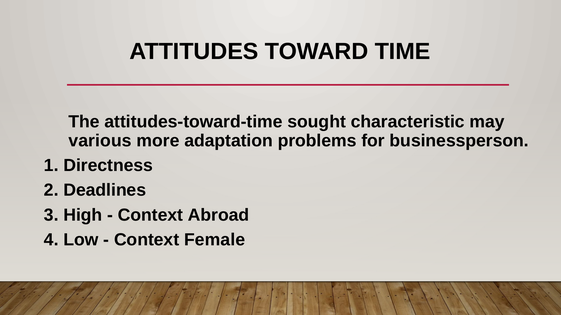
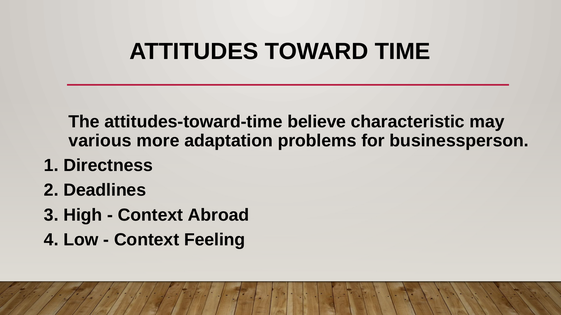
sought: sought -> believe (317, 122)
Female: Female -> Feeling (215, 240)
